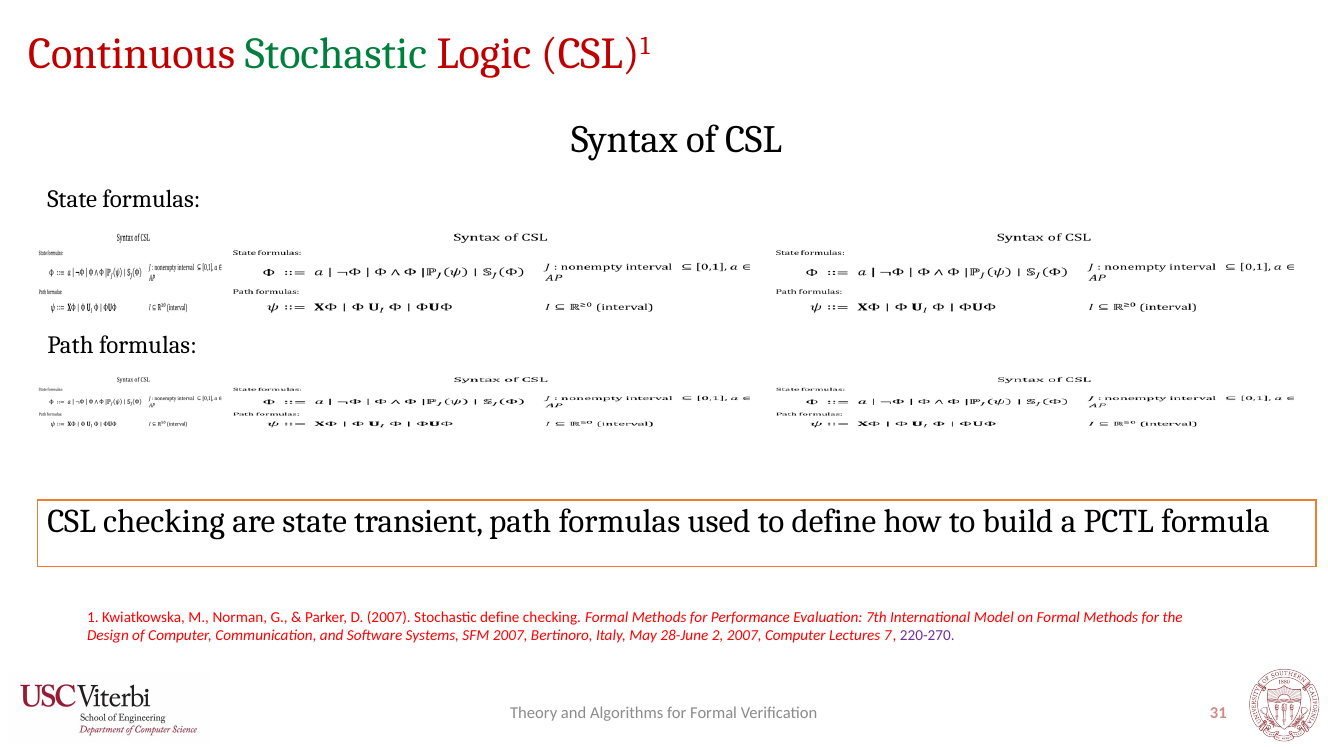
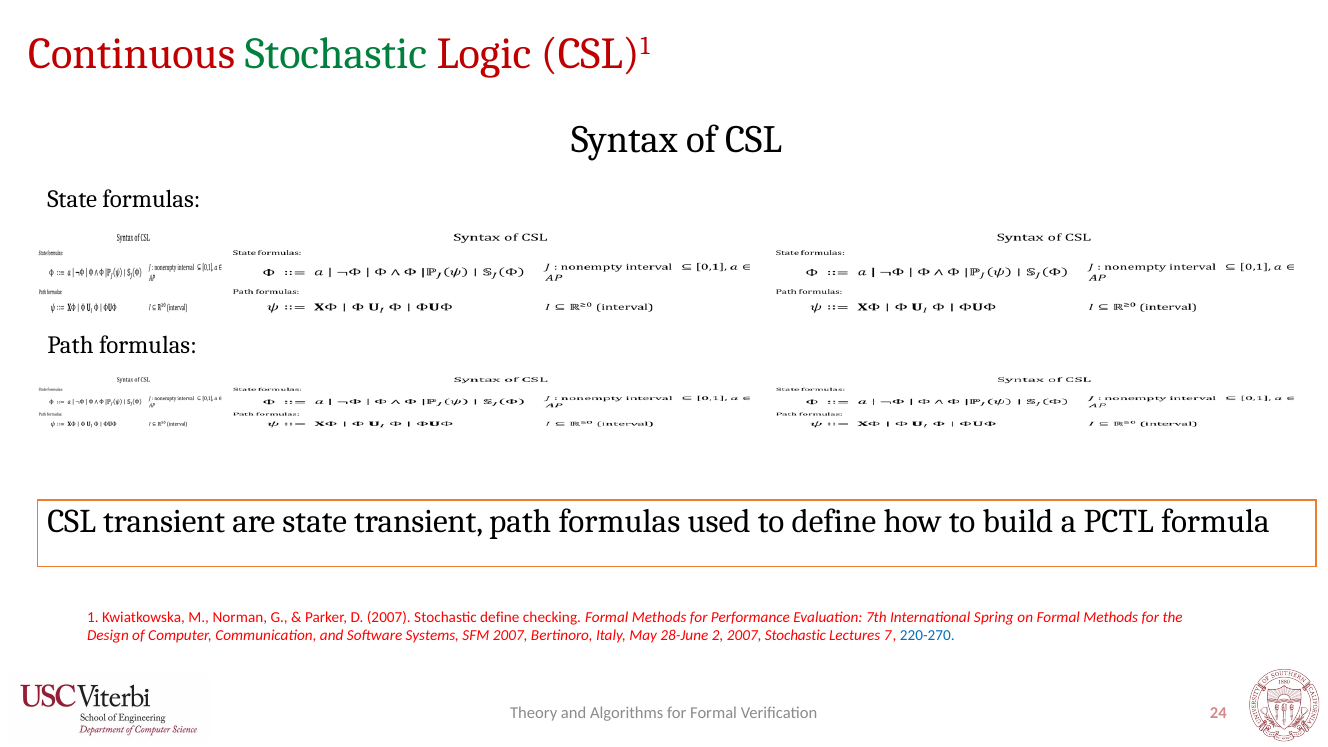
CSL checking: checking -> transient (164, 522)
Model: Model -> Spring (994, 617)
2 2007 Computer: Computer -> Stochastic (795, 636)
220-270 colour: purple -> blue (927, 636)
31: 31 -> 24 (1218, 713)
